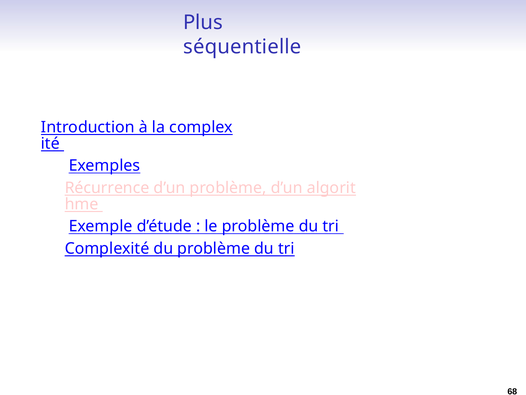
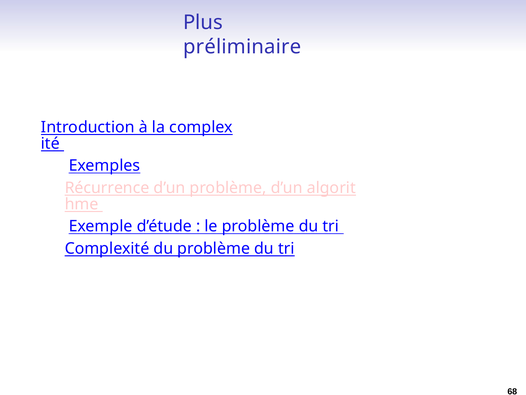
séquentielle: séquentielle -> préliminaire (242, 47)
